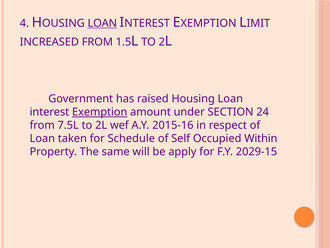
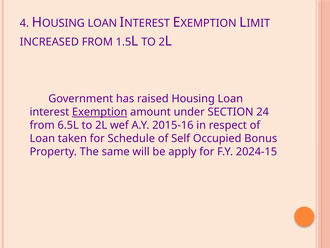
LOAN underline: present -> none (102, 23)
7.5L: 7.5L -> 6.5L (68, 125)
Within: Within -> Bonus (261, 138)
2029-15: 2029-15 -> 2024-15 (256, 151)
